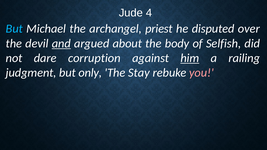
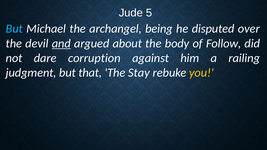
4: 4 -> 5 (149, 13)
priest: priest -> being (159, 29)
Selfish: Selfish -> Follow (224, 43)
him underline: present -> none (190, 58)
only: only -> that (90, 73)
you colour: pink -> yellow (201, 73)
